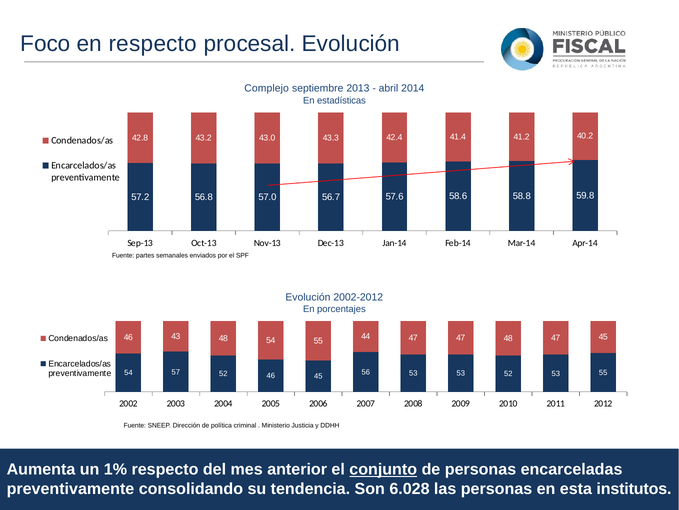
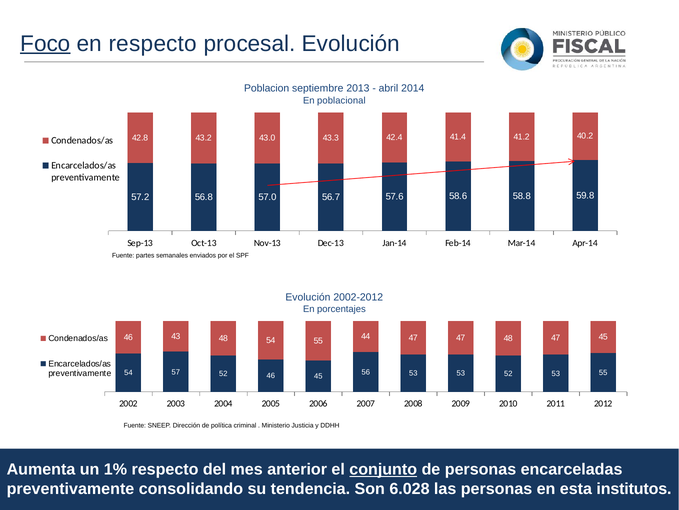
Foco underline: none -> present (45, 44)
Complejo: Complejo -> Poblacion (267, 88)
estadísticas: estadísticas -> poblacional (341, 100)
